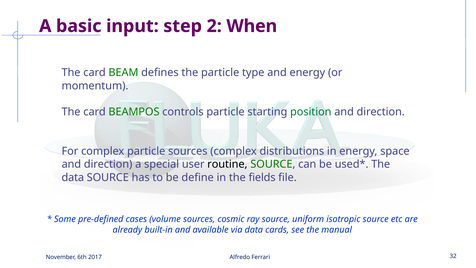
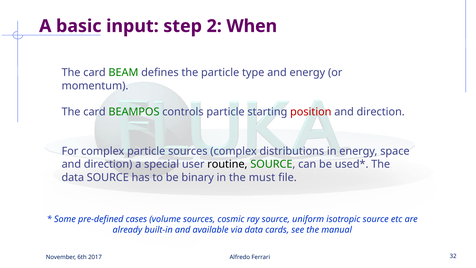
position colour: green -> red (311, 112)
define: define -> binary (198, 177)
fields: fields -> must (262, 177)
